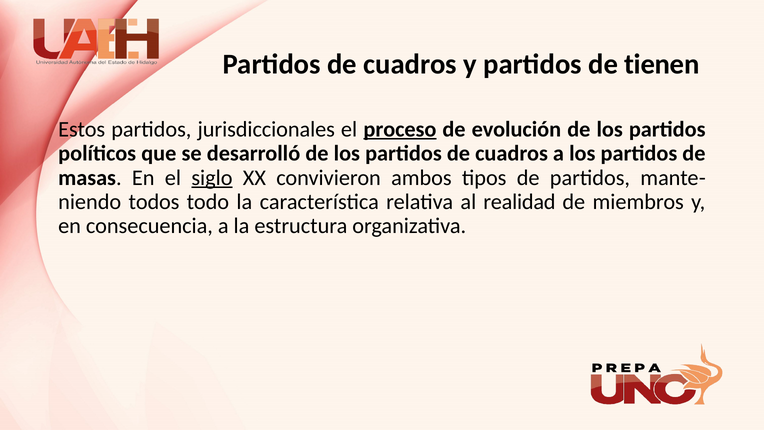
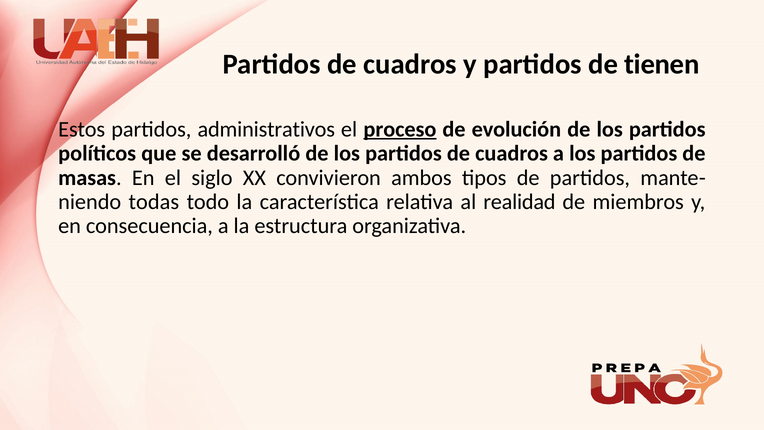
jurisdiccionales: jurisdiccionales -> administrativos (266, 129)
siglo underline: present -> none (212, 178)
todos: todos -> todas (154, 202)
